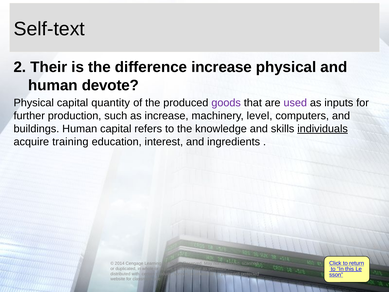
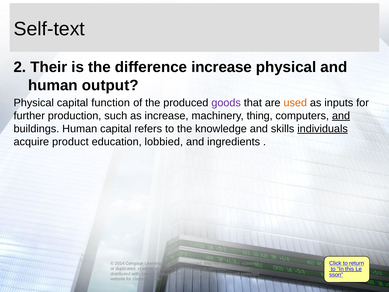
devote: devote -> output (110, 85)
quantity: quantity -> function (111, 103)
used colour: purple -> orange (295, 103)
level: level -> thing (260, 116)
and underline: none -> present (341, 116)
acquire training: training -> product (70, 142)
interest: interest -> lobbied (164, 142)
